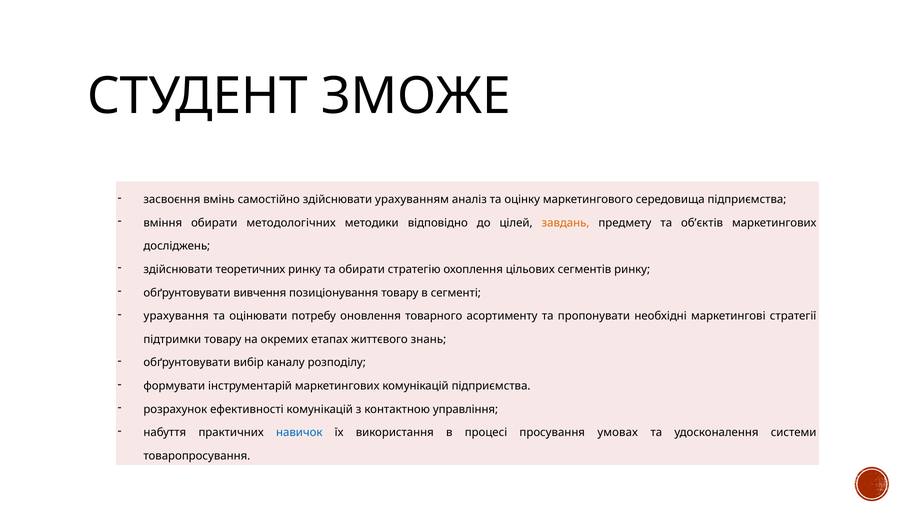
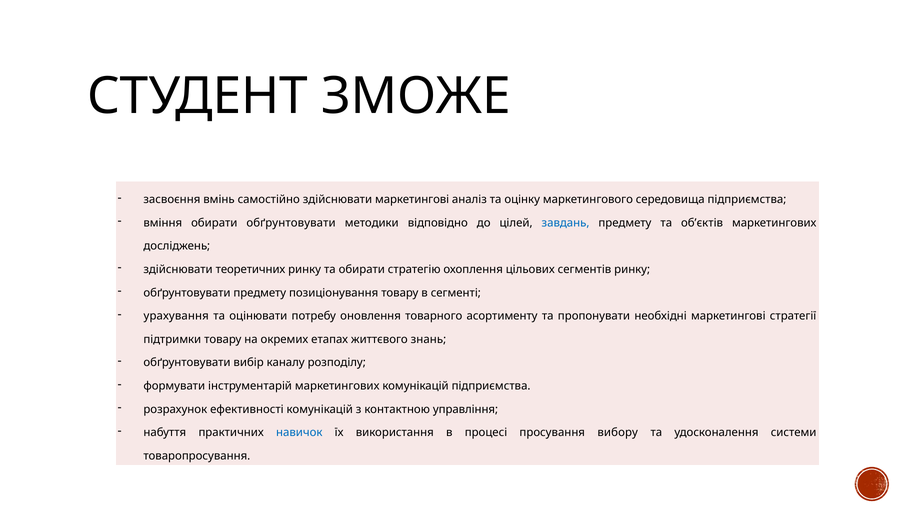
здійснювати урахуванням: урахуванням -> маркетингові (412, 200)
обирати методологічних: методологічних -> обґрунтовувати (291, 223)
завдань colour: orange -> blue (566, 223)
обґрунтовувати вивчення: вивчення -> предмету (260, 293)
умовах: умовах -> вибору (618, 433)
